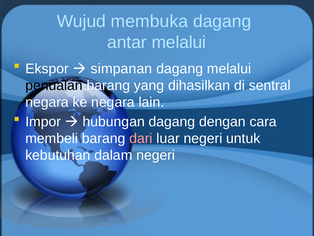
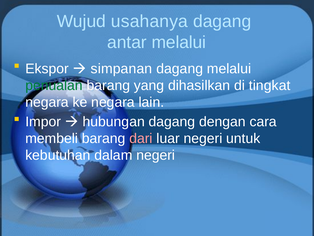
membuka: membuka -> usahanya (149, 21)
penualan colour: black -> green (54, 85)
sentral: sentral -> tingkat (270, 85)
